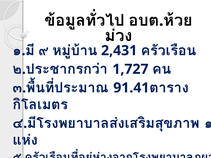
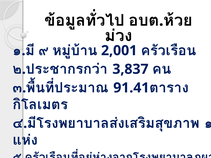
2,431: 2,431 -> 2,001 (119, 51)
1,727: 1,727 -> 3,837 (130, 69)
